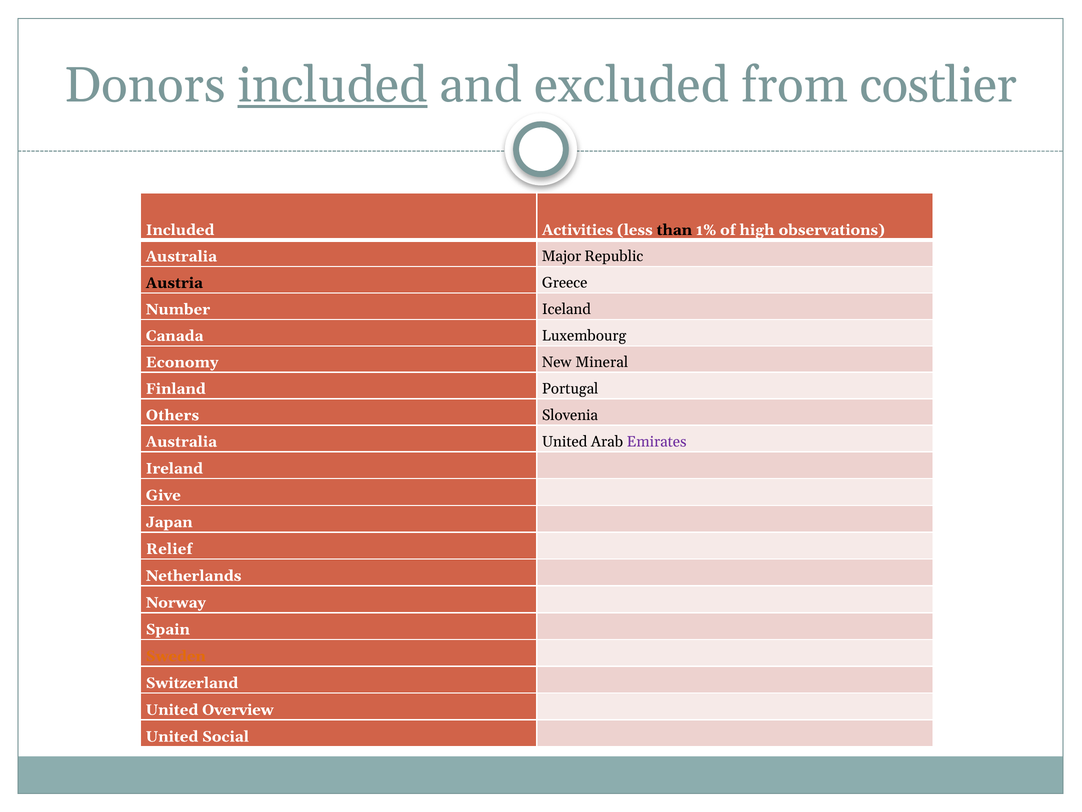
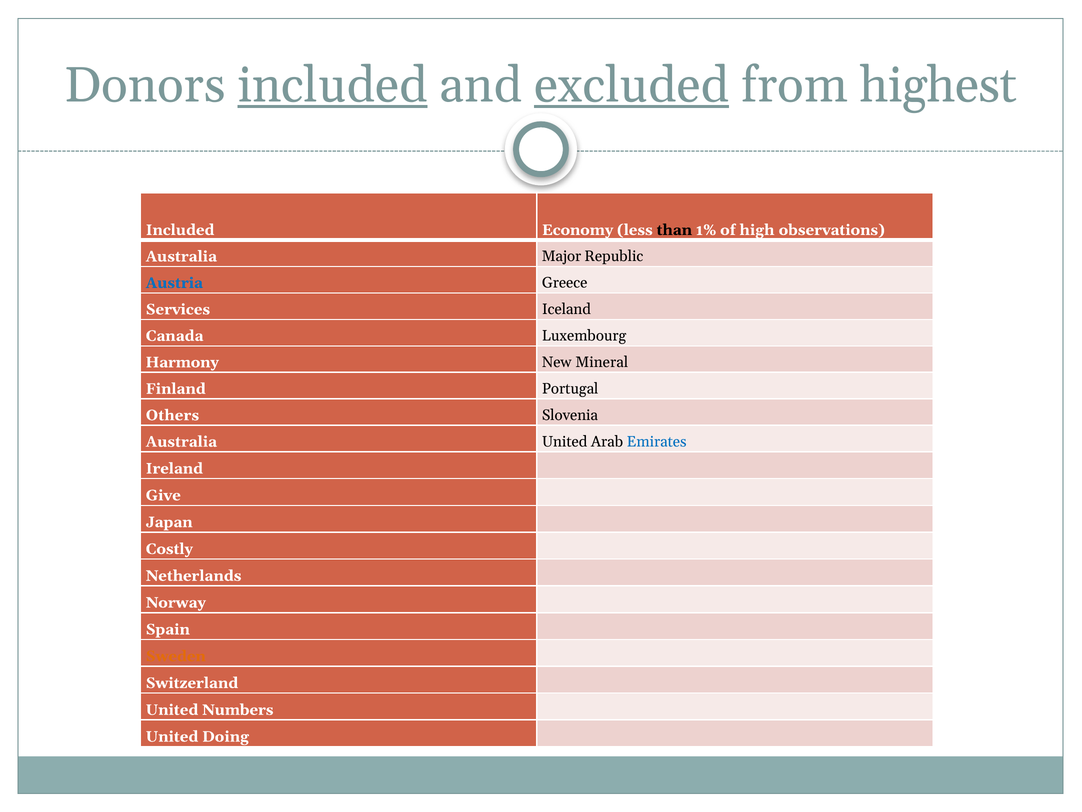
excluded underline: none -> present (632, 85)
costlier: costlier -> highest (938, 85)
Activities: Activities -> Economy (578, 230)
Austria colour: black -> blue (174, 283)
Number: Number -> Services (178, 309)
Economy: Economy -> Harmony (182, 362)
Emirates colour: purple -> blue (657, 441)
Relief: Relief -> Costly (169, 549)
Overview: Overview -> Numbers (238, 709)
Social: Social -> Doing (226, 736)
